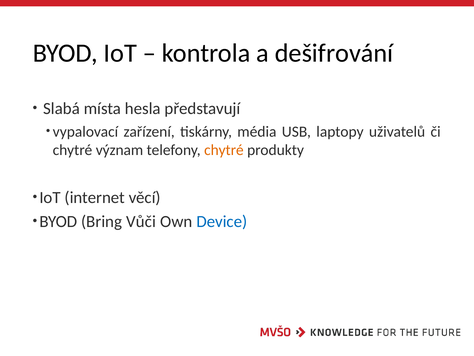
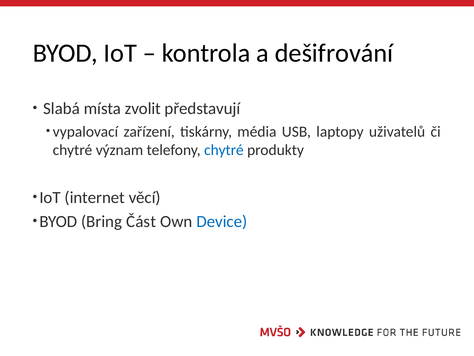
hesla: hesla -> zvolit (143, 108)
chytré colour: orange -> blue (224, 150)
Vůči: Vůči -> Část (141, 221)
